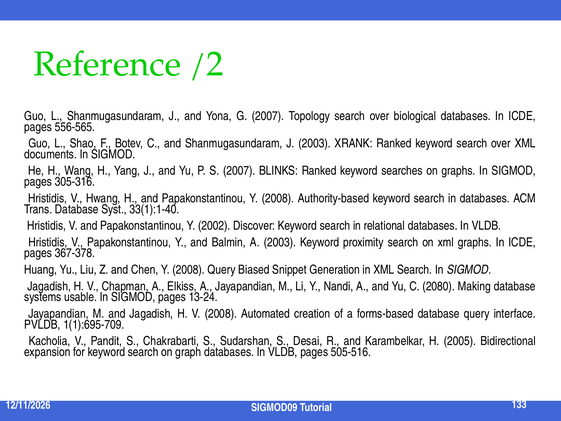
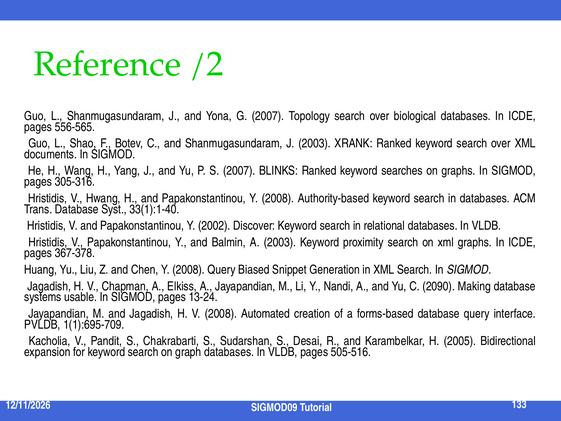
2080: 2080 -> 2090 (439, 286)
